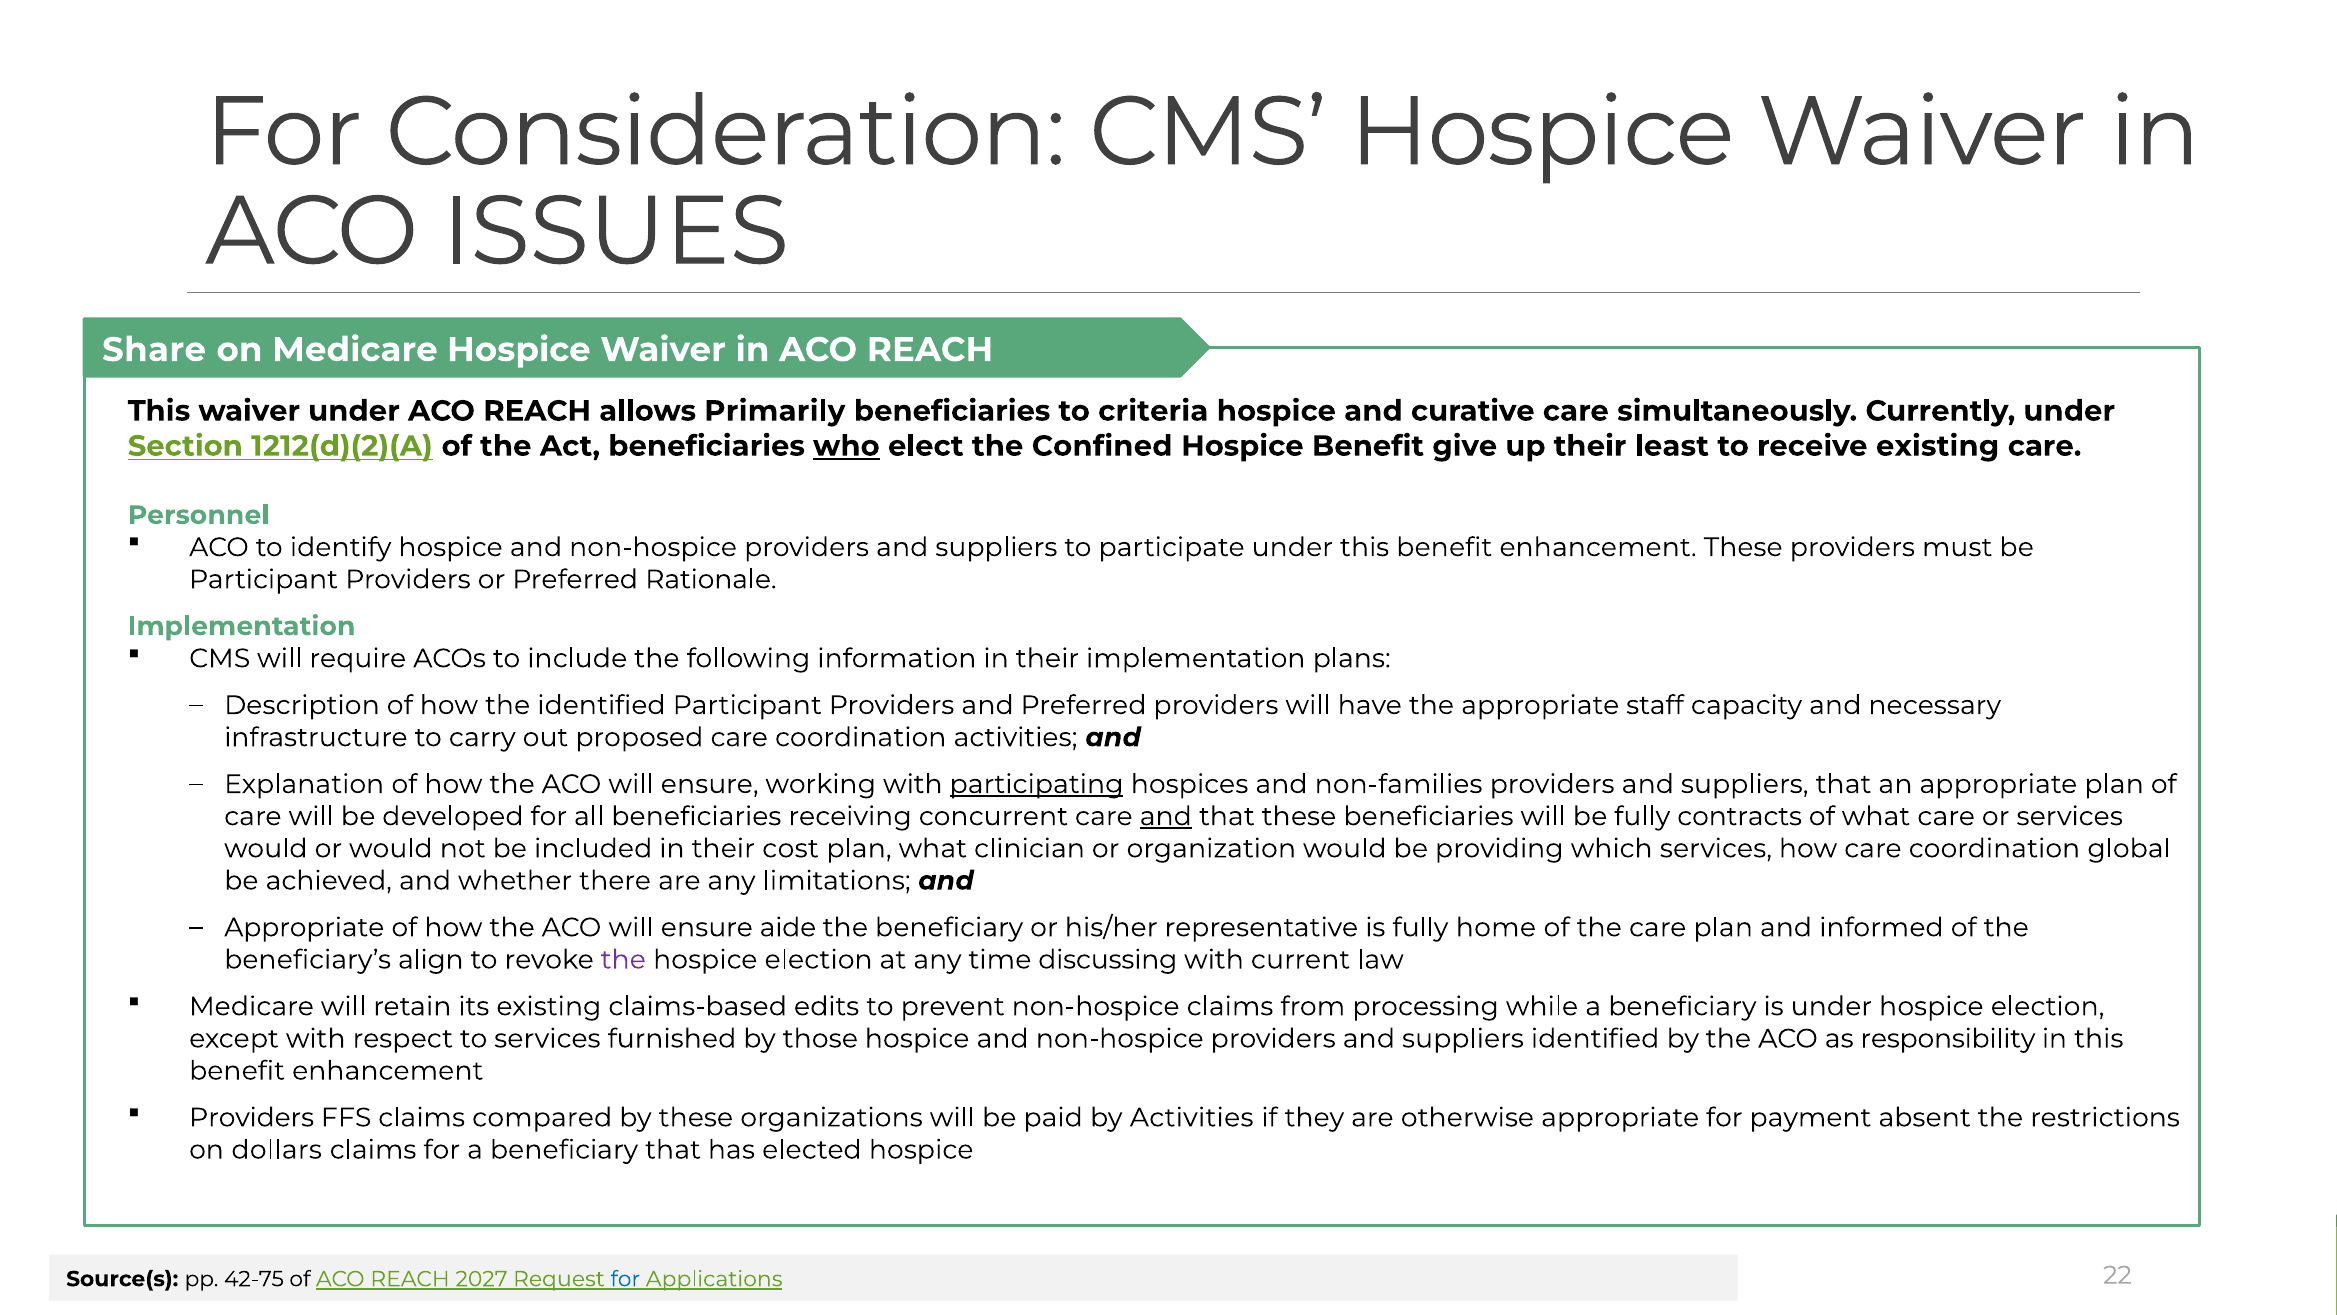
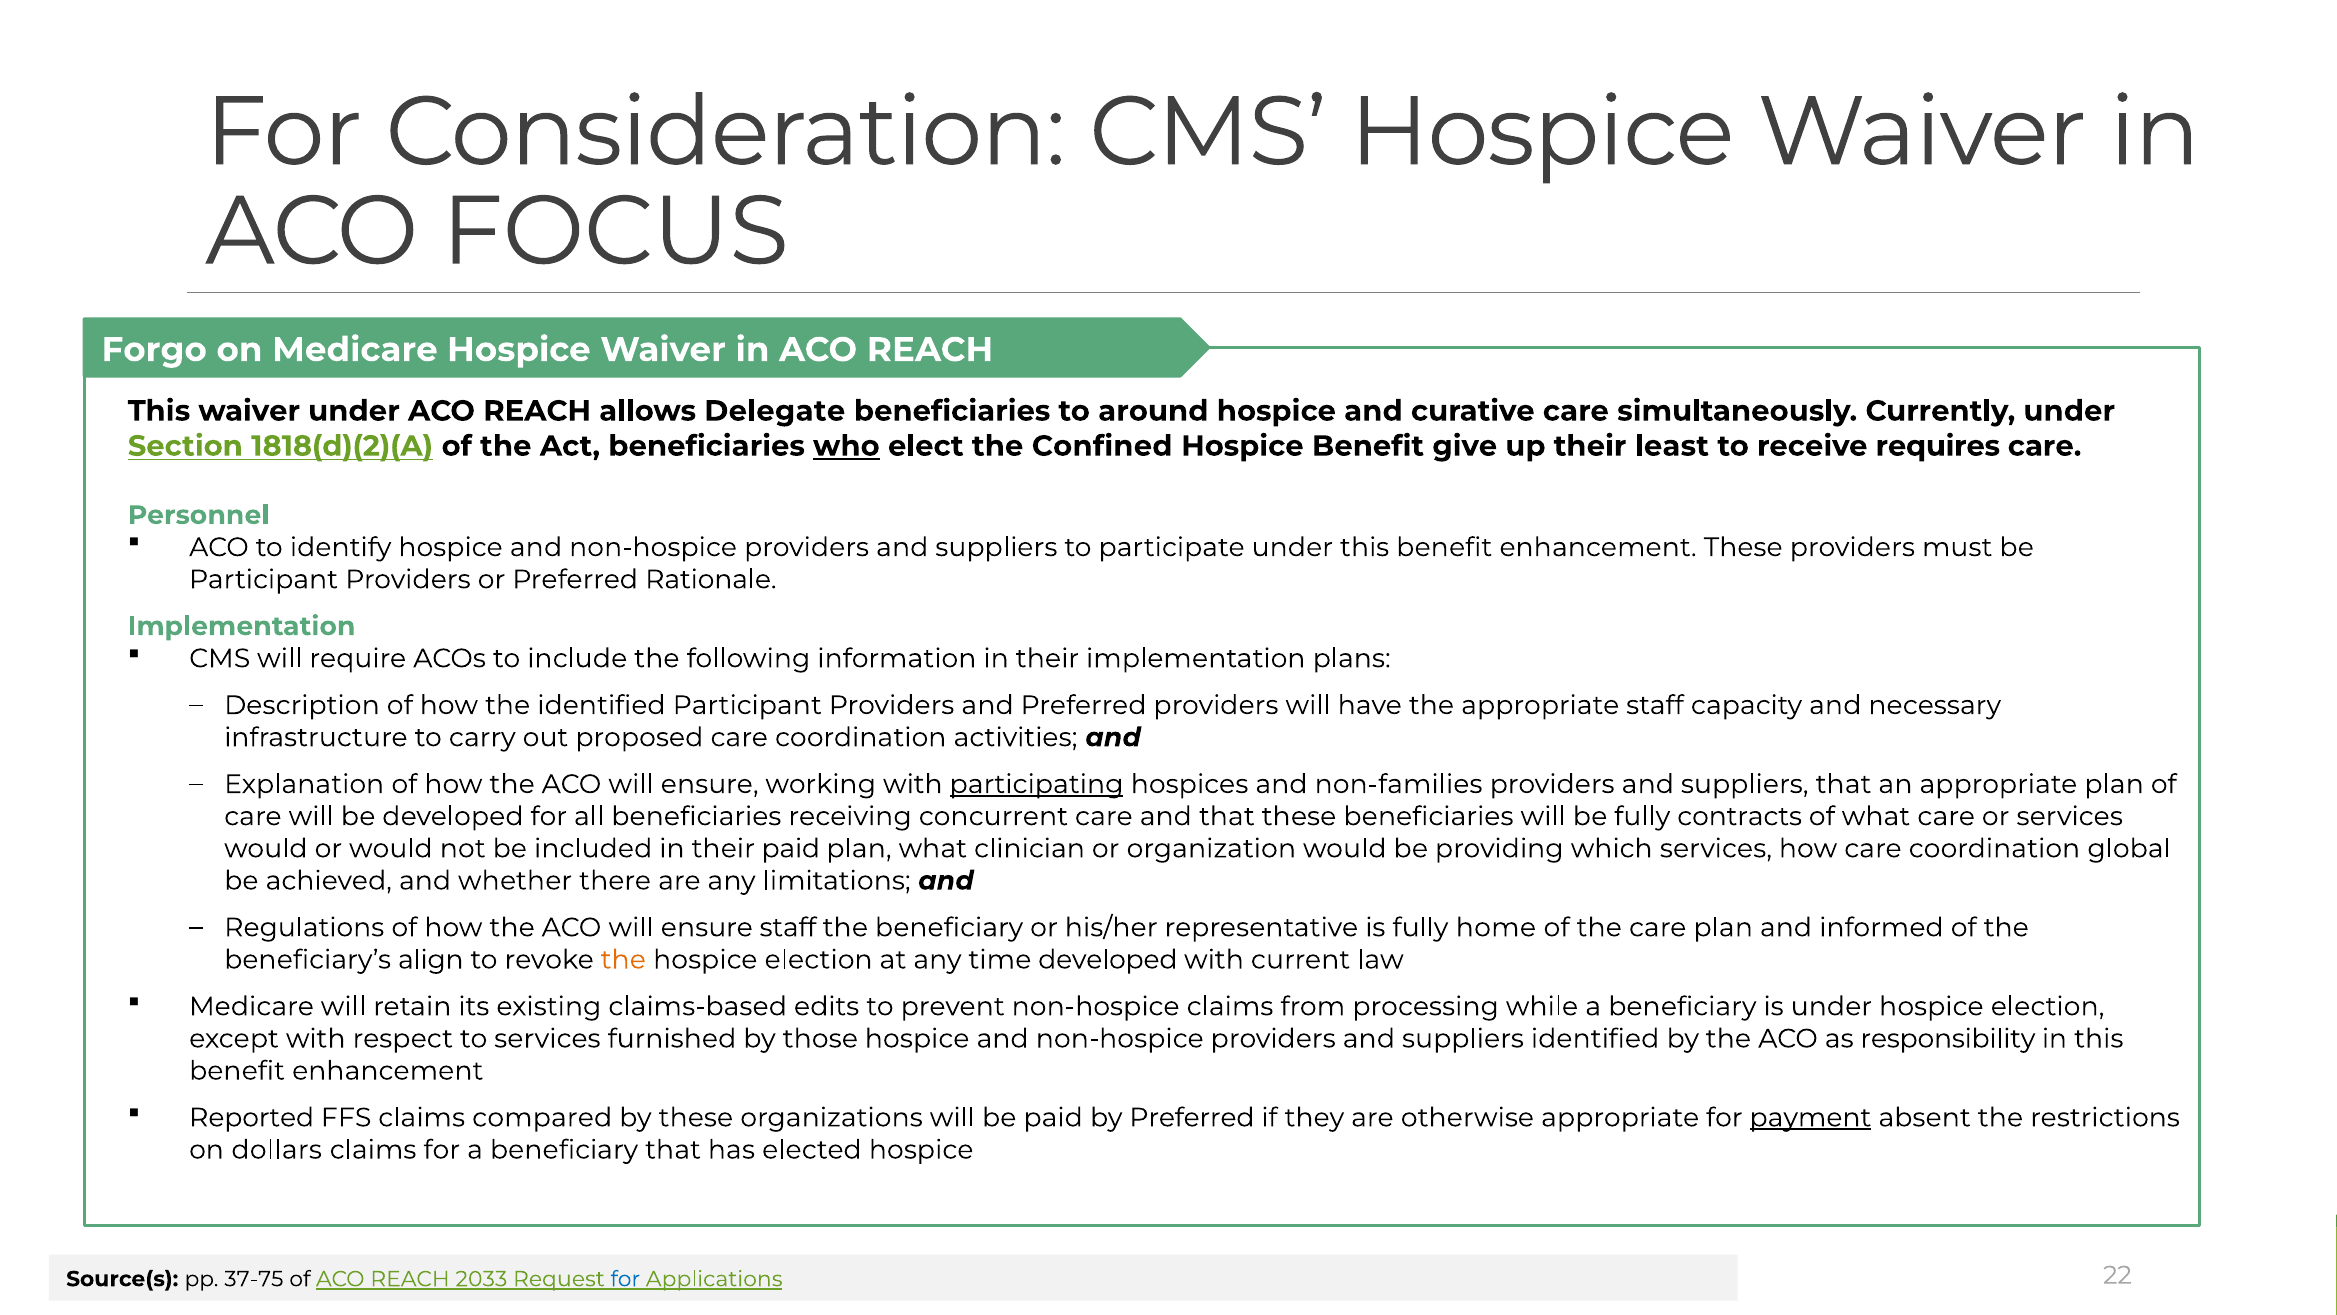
ISSUES: ISSUES -> FOCUS (615, 231)
Share: Share -> Forgo (154, 350)
Primarily: Primarily -> Delegate (775, 411)
criteria: criteria -> around (1153, 411)
1212(d)(2)(A: 1212(d)(2)(A -> 1818(d)(2)(A (342, 446)
receive existing: existing -> requires (1938, 446)
and underline: present -> none (1166, 816)
their cost: cost -> paid (791, 848)
Appropriate: Appropriate -> Regulations (304, 927)
ensure aide: aide -> staff (788, 927)
the colour: purple -> orange (623, 959)
time discussing: discussing -> developed (1108, 959)
Providers: Providers -> Reported (252, 1117)
by Activities: Activities -> Preferred (1192, 1117)
payment underline: none -> present (1810, 1117)
42-75: 42-75 -> 37-75 (254, 1279)
2027: 2027 -> 2033 (481, 1279)
